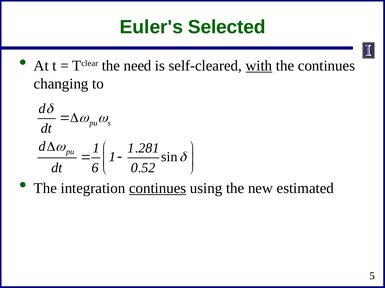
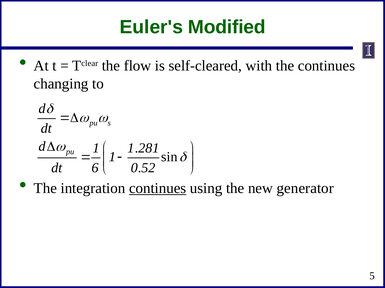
Selected: Selected -> Modified (227, 27)
need: need -> flow (138, 66)
with underline: present -> none (259, 66)
estimated: estimated -> generator (305, 189)
